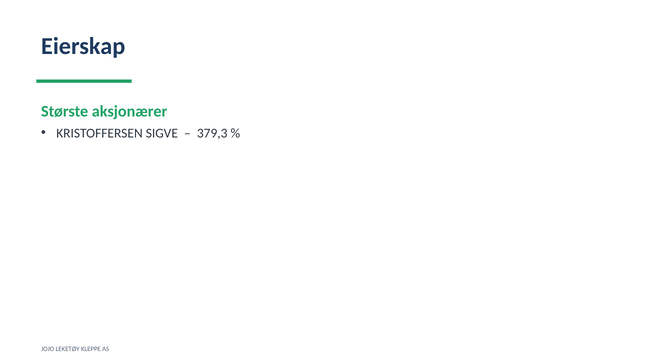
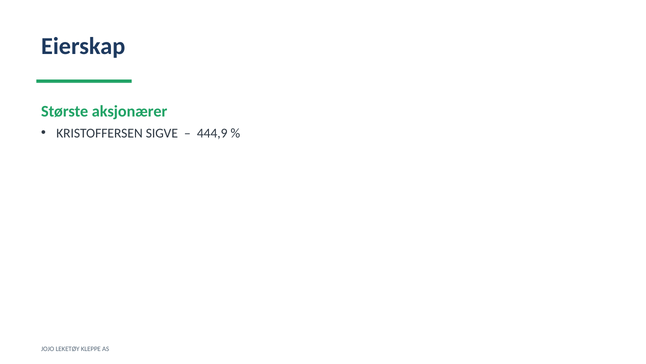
379,3: 379,3 -> 444,9 (212, 133)
